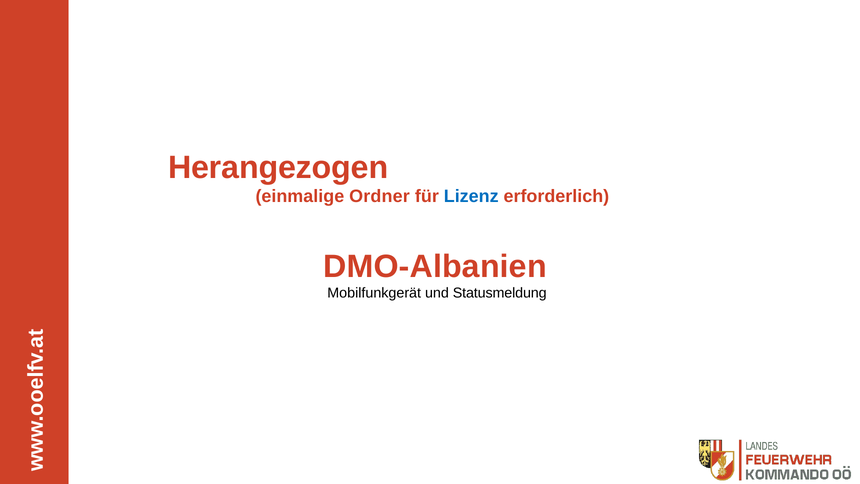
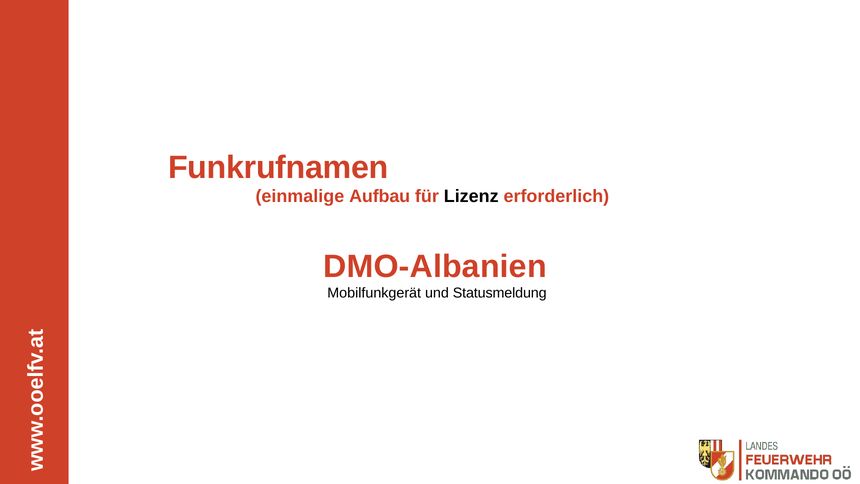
Herangezogen: Herangezogen -> Funkrufnamen (278, 167)
Ordner: Ordner -> Aufbau (380, 196)
Lizenz colour: blue -> black (471, 196)
